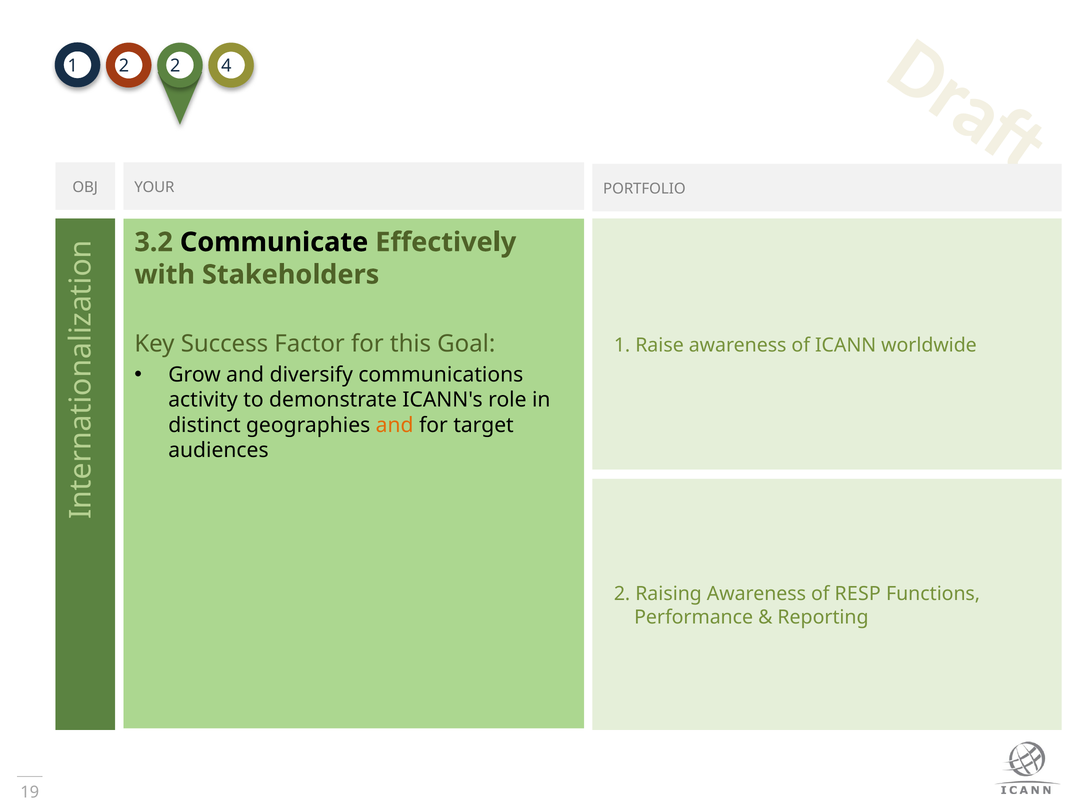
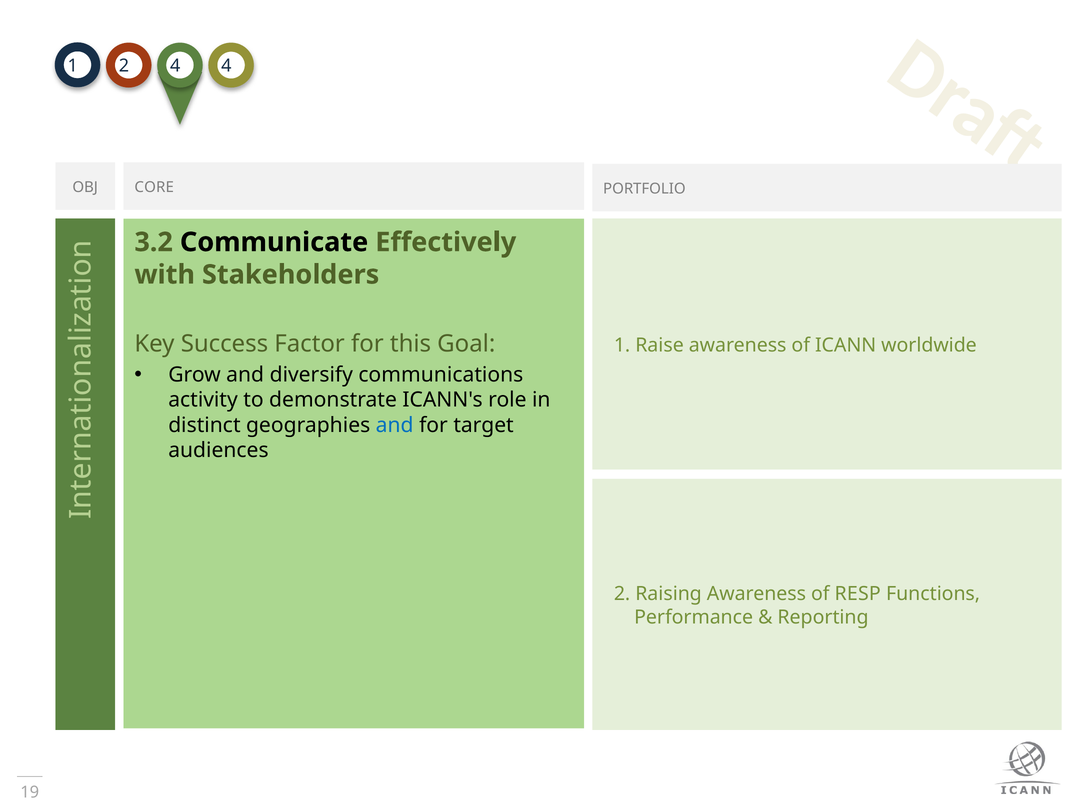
1 2: 2 -> 4 (175, 66)
YOUR: YOUR -> CORE (154, 187)
and colour: orange -> blue (395, 425)
